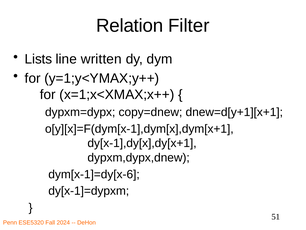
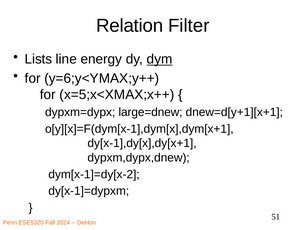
written: written -> energy (101, 59)
dym underline: none -> present (160, 59)
y=1;y<YMAX;y++: y=1;y<YMAX;y++ -> y=6;y<YMAX;y++ (102, 78)
x=1;x<XMAX;x++: x=1;x<XMAX;x++ -> x=5;x<XMAX;x++ (117, 94)
copy=dnew: copy=dnew -> large=dnew (151, 112)
dym[x-1]=dy[x-6: dym[x-1]=dy[x-6 -> dym[x-1]=dy[x-2 (94, 174)
